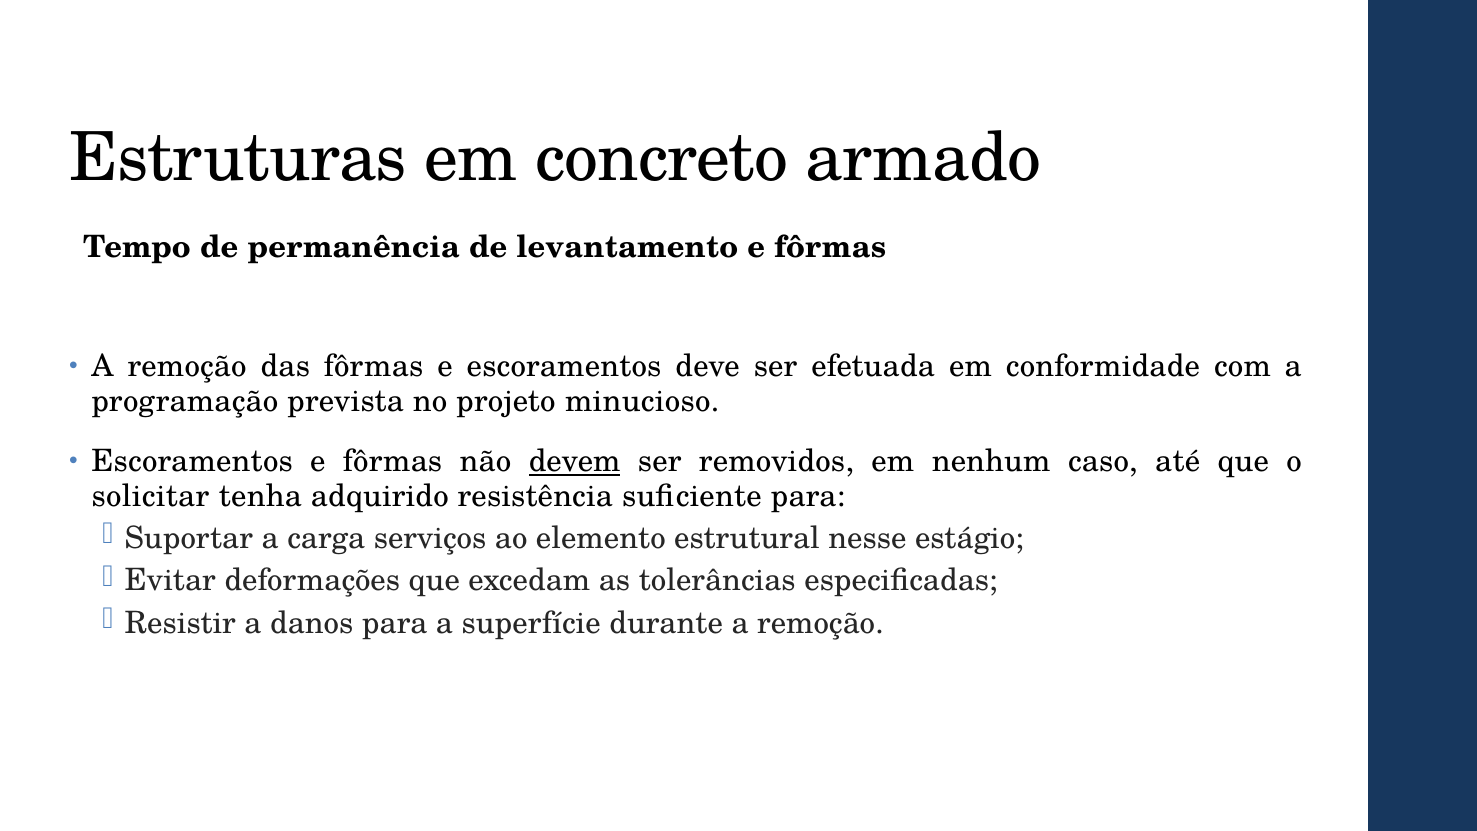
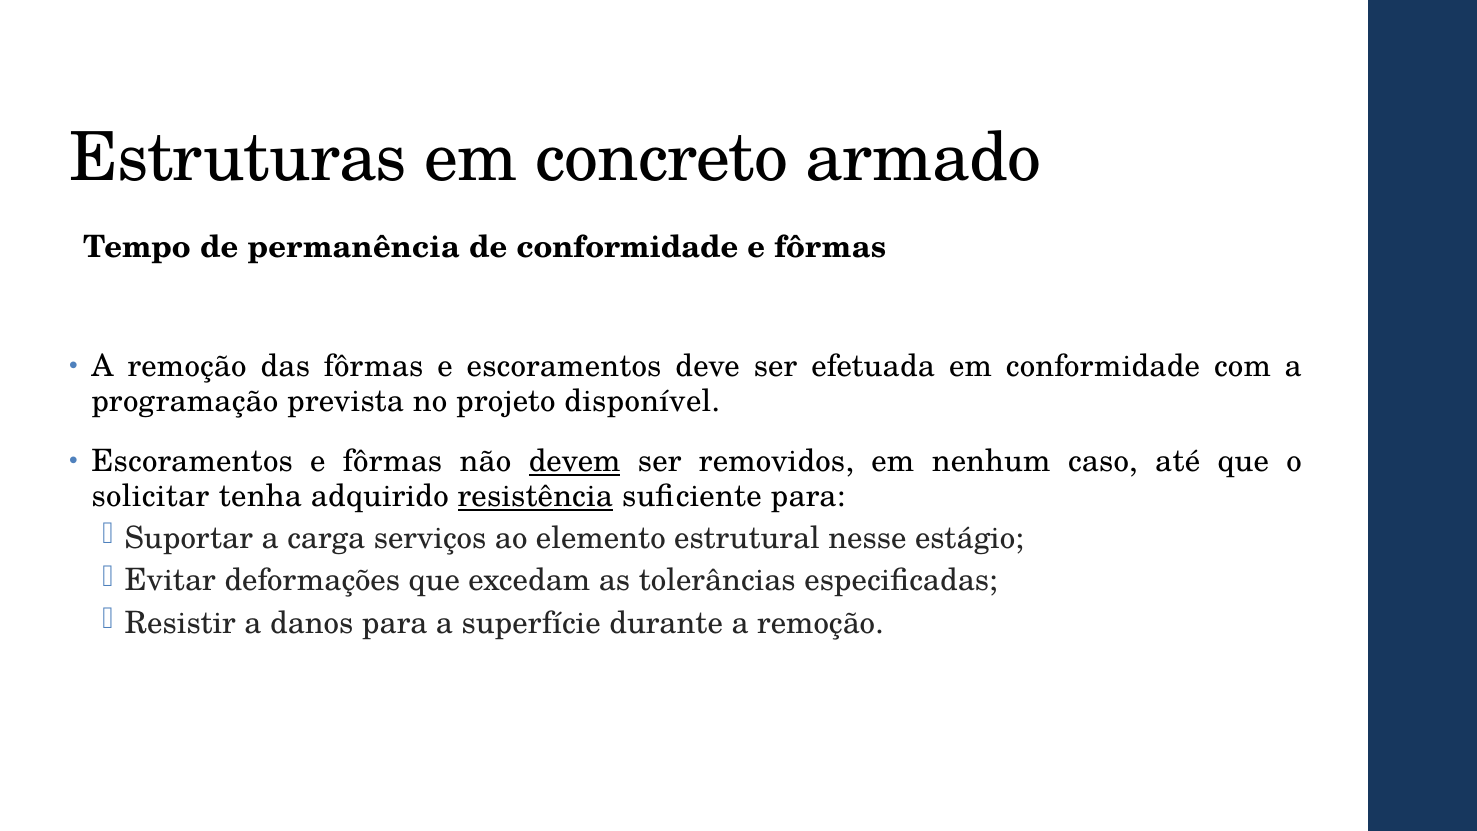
de levantamento: levantamento -> conformidade (627, 247)
minucioso: minucioso -> disponível (642, 402)
resistência underline: none -> present (535, 497)
